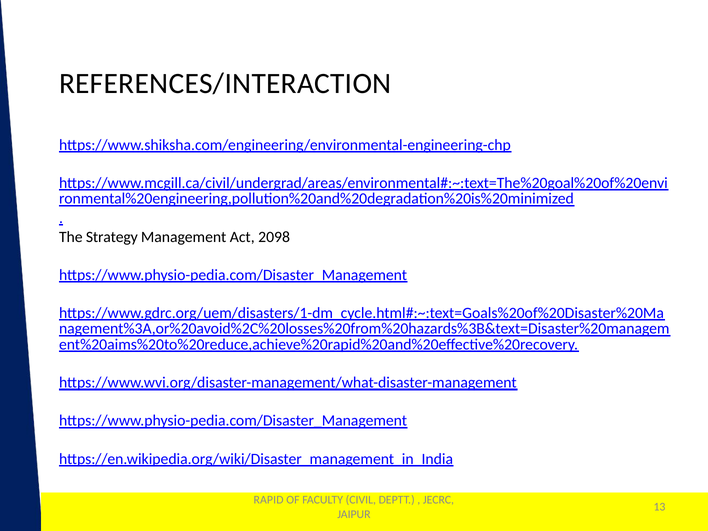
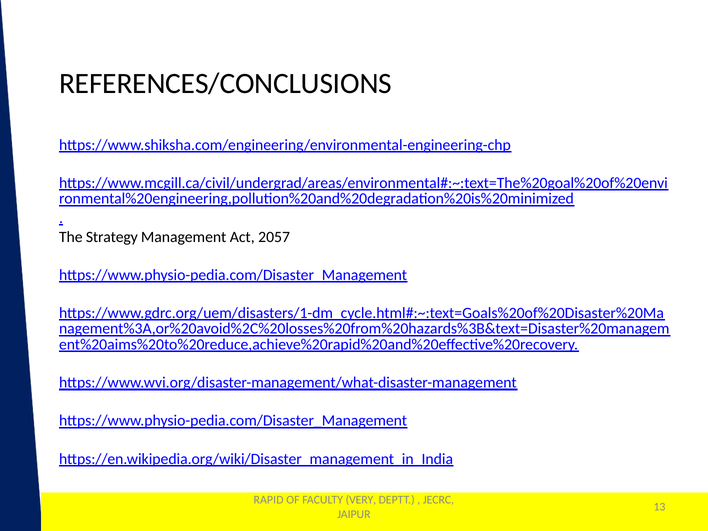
REFERENCES/INTERACTION: REFERENCES/INTERACTION -> REFERENCES/CONCLUSIONS (225, 83)
2098: 2098 -> 2057 (274, 237)
CIVIL: CIVIL -> VERY (361, 500)
